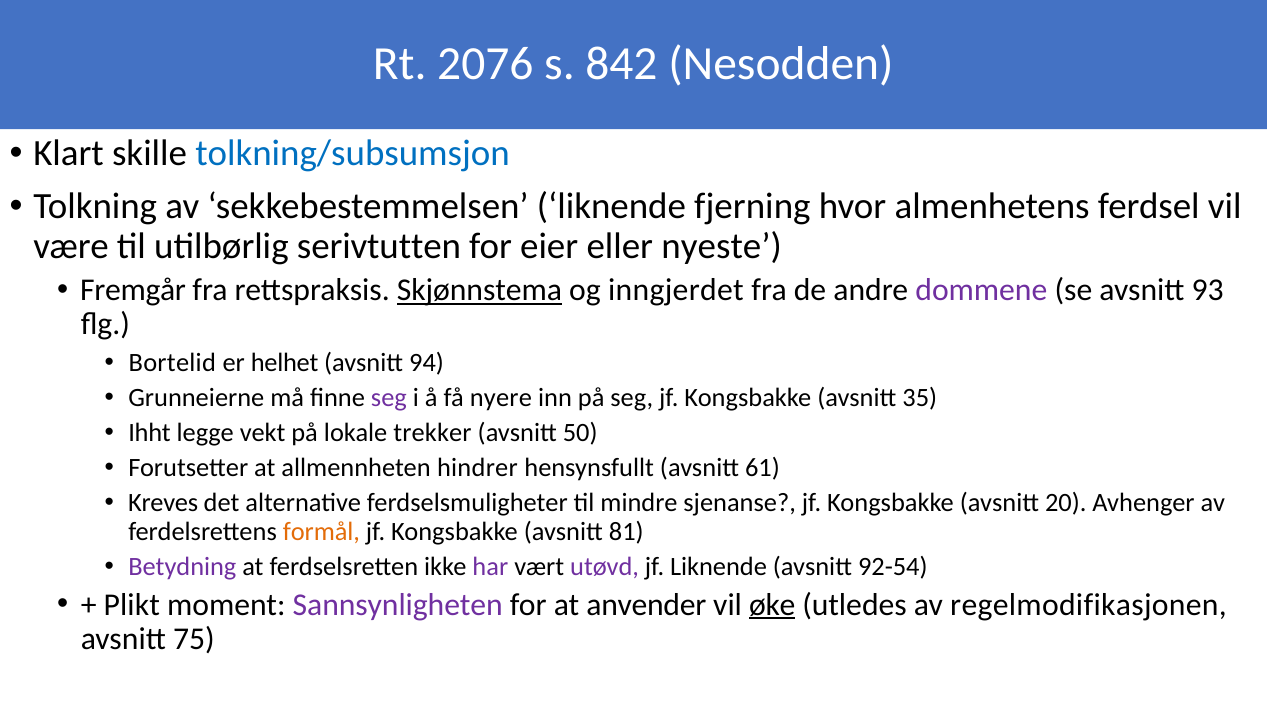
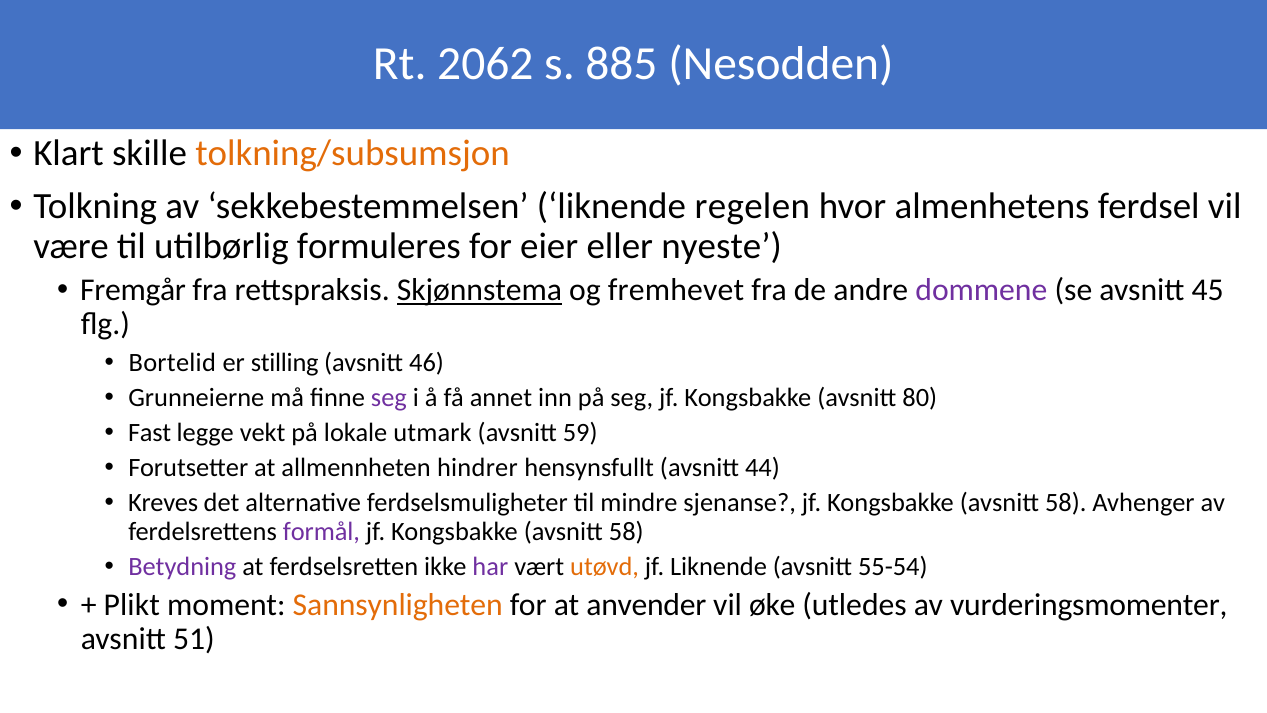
2076: 2076 -> 2062 (485, 64)
842: 842 -> 885 (621, 64)
tolkning/subsumsjon colour: blue -> orange (353, 154)
fjerning: fjerning -> regelen (752, 207)
serivtutten: serivtutten -> formuleres (379, 246)
inngjerdet: inngjerdet -> fremhevet (676, 290)
93: 93 -> 45 (1208, 290)
helhet: helhet -> stilling (285, 362)
94: 94 -> 46 (427, 362)
nyere: nyere -> annet (501, 397)
35: 35 -> 80 (920, 397)
Ihht: Ihht -> Fast (150, 433)
trekker: trekker -> utmark (432, 433)
50: 50 -> 59 (580, 433)
61: 61 -> 44 (762, 468)
20: 20 -> 58 (1066, 503)
formål colour: orange -> purple (321, 531)
81: 81 -> 58 (626, 531)
utøvd colour: purple -> orange (605, 566)
92-54: 92-54 -> 55-54 (893, 566)
Sannsynligheten colour: purple -> orange (398, 604)
øke underline: present -> none (772, 604)
regelmodifikasjonen: regelmodifikasjonen -> vurderingsmomenter (1089, 604)
75: 75 -> 51 (194, 639)
